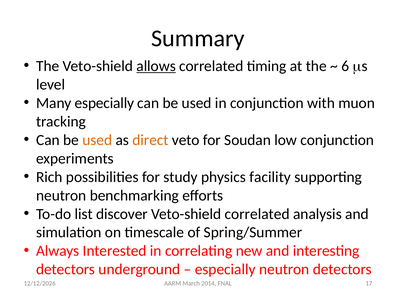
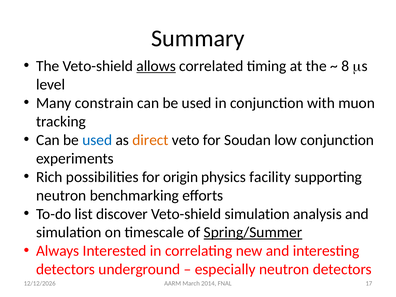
6: 6 -> 8 (345, 66)
Many especially: especially -> constrain (104, 103)
used colour: orange -> blue (97, 140)
study: study -> origin (181, 177)
Veto-shield correlated: correlated -> simulation (257, 214)
Spring/Summer underline: none -> present (253, 232)
